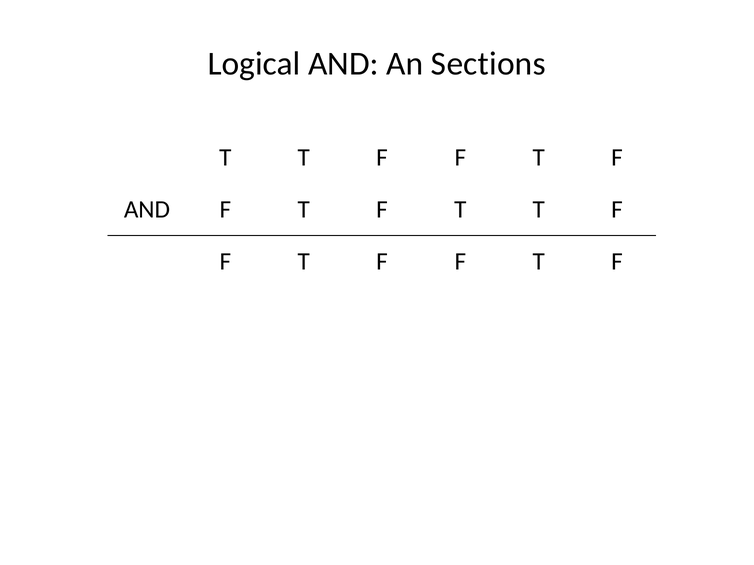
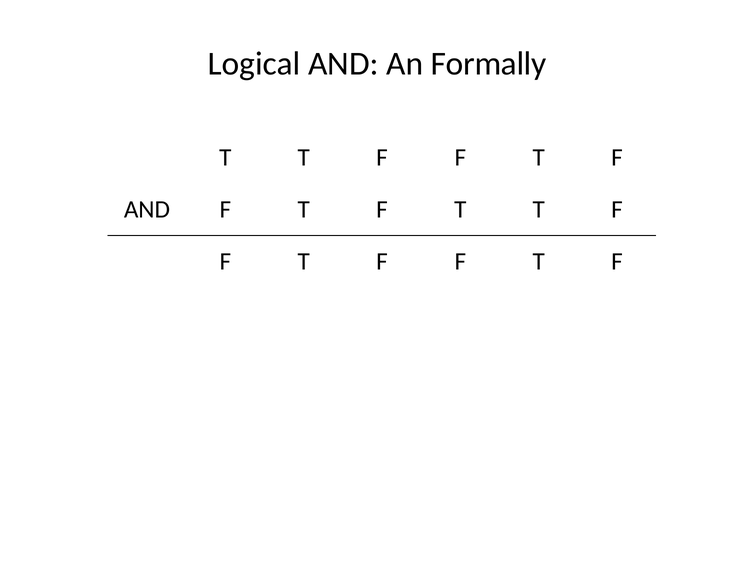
Sections: Sections -> Formally (489, 64)
